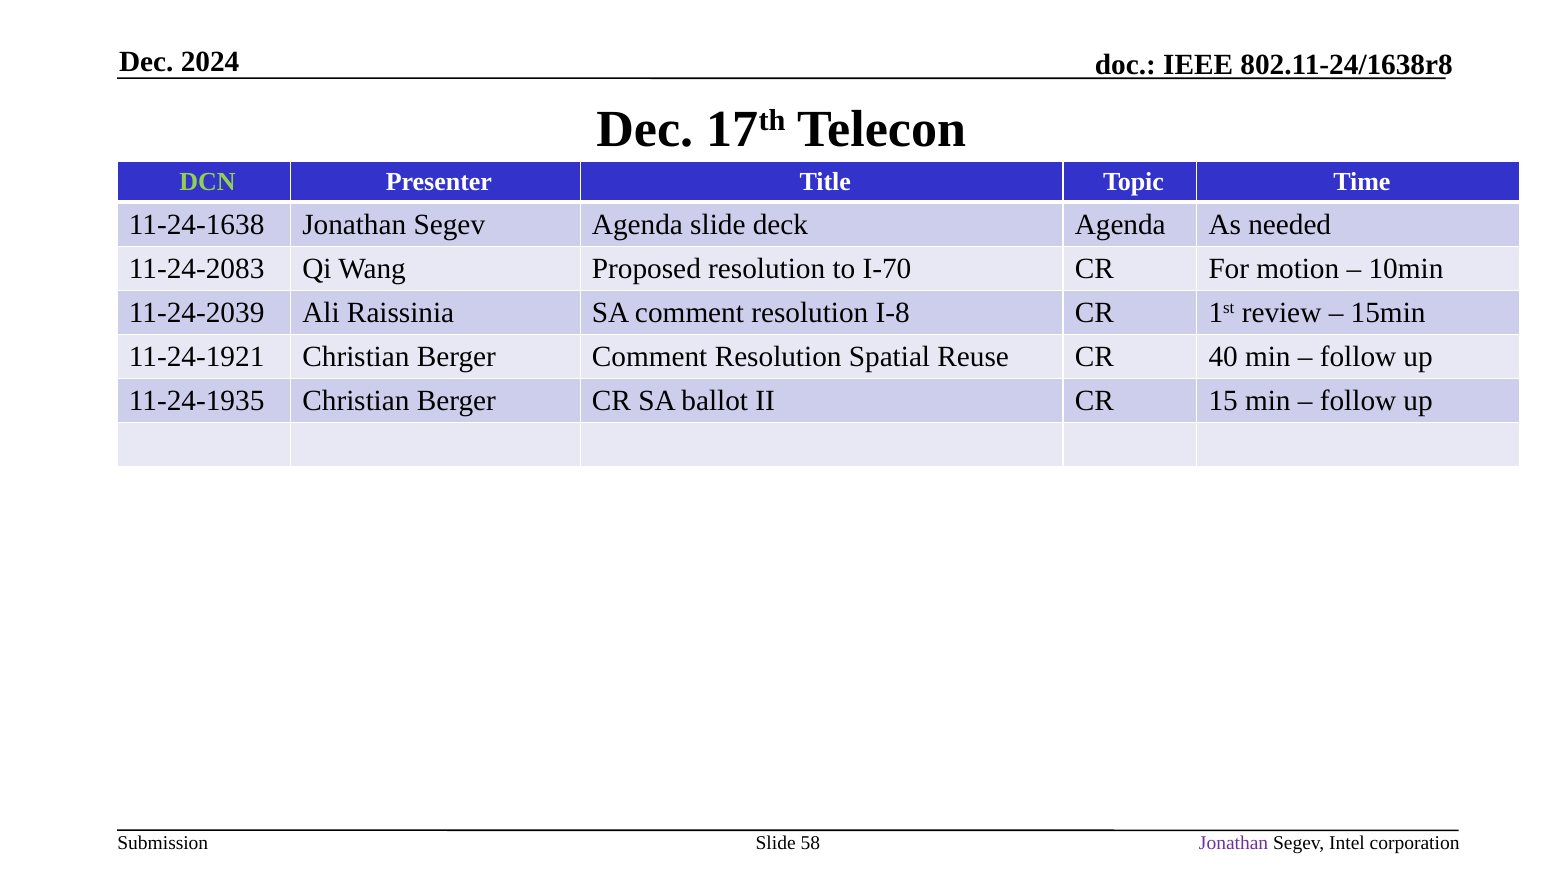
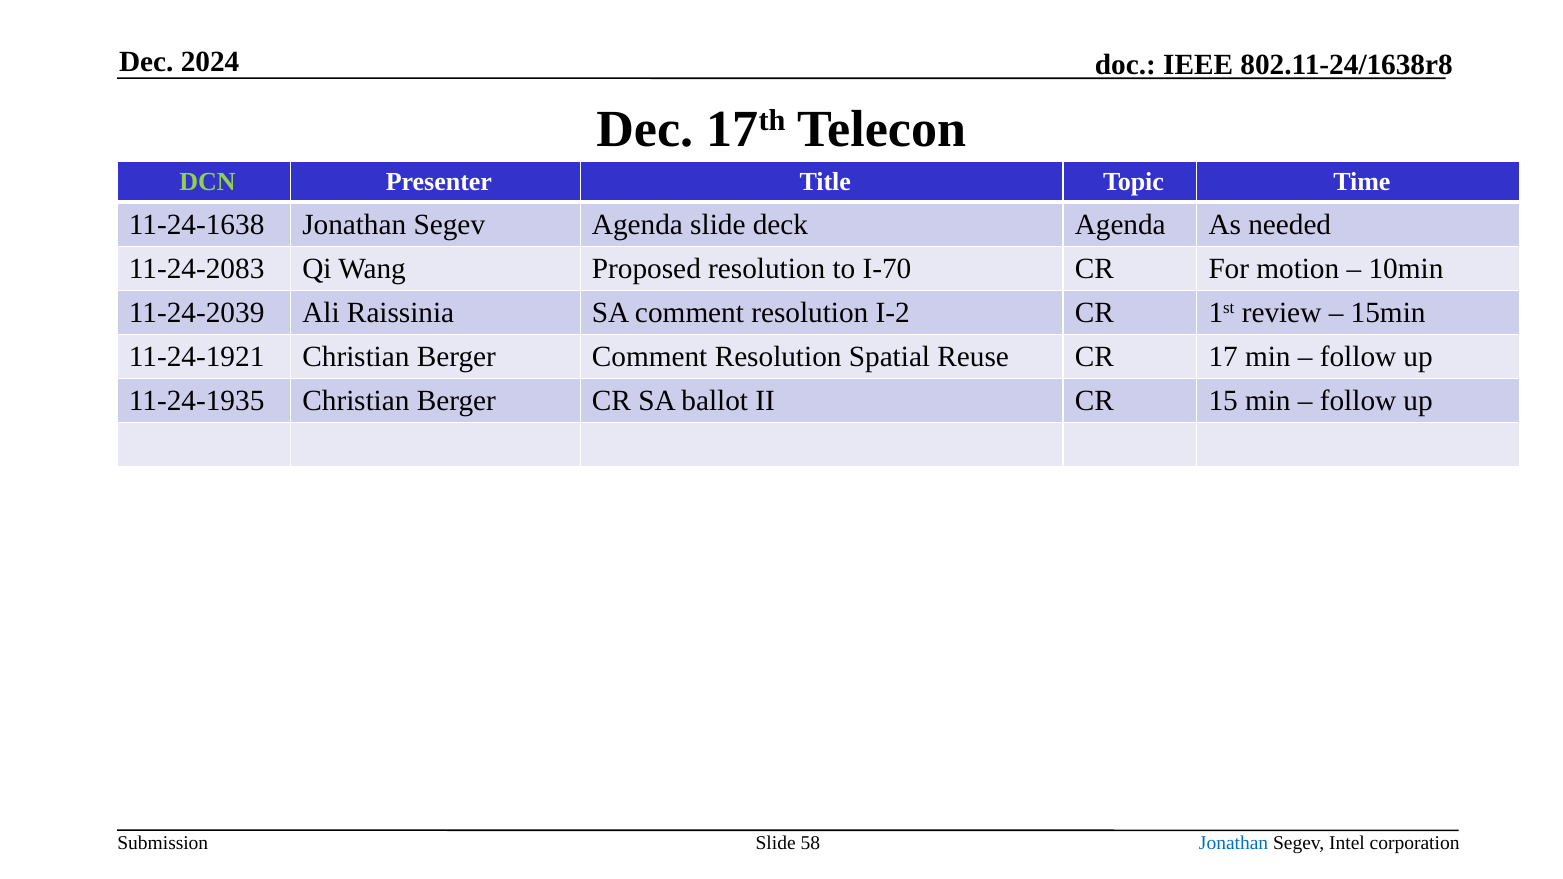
I-8: I-8 -> I-2 (893, 313)
40: 40 -> 17 (1223, 357)
Jonathan colour: purple -> blue (1234, 843)
